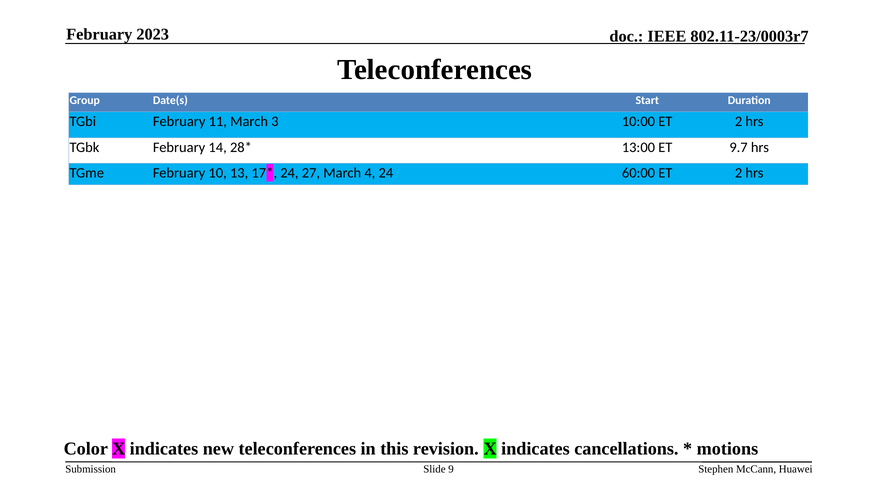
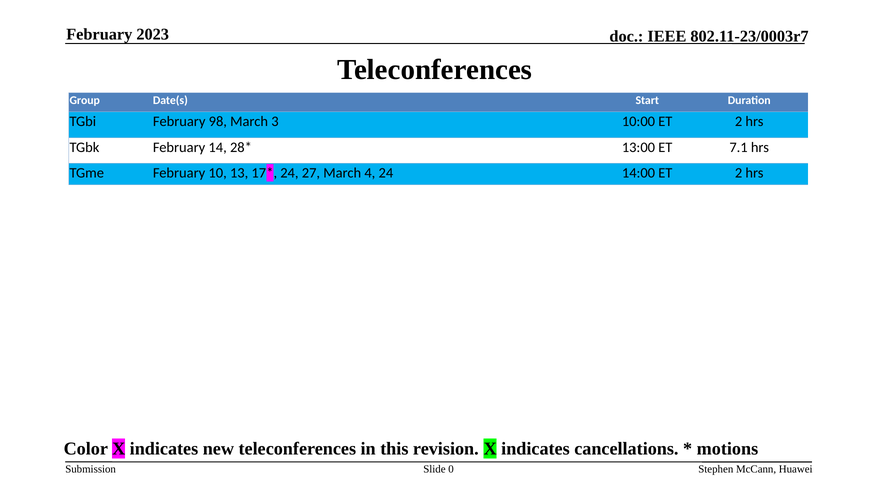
11: 11 -> 98 (218, 121)
9.7: 9.7 -> 7.1 (739, 147)
60:00: 60:00 -> 14:00 (638, 173)
9: 9 -> 0 (451, 469)
